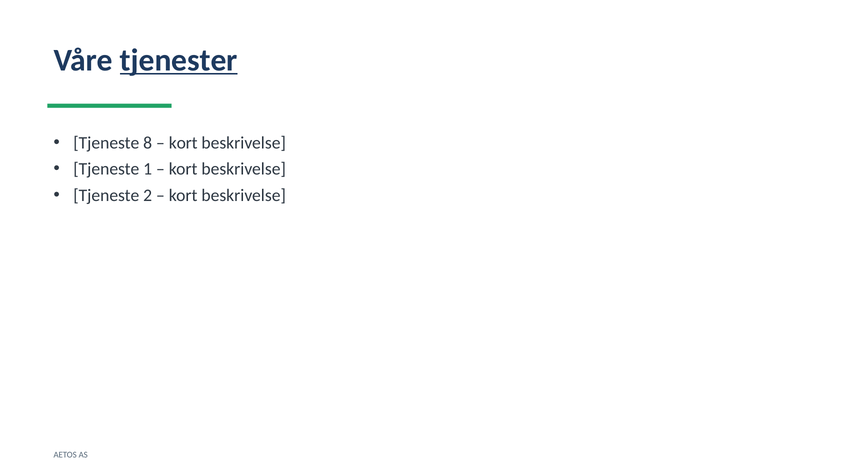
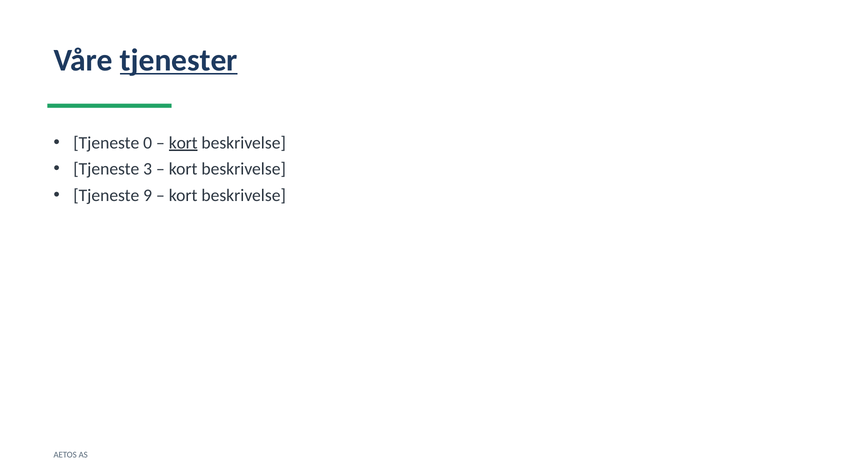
8: 8 -> 0 (148, 143)
kort underline: none -> present (183, 143)
1: 1 -> 3 (148, 169)
2: 2 -> 9 (148, 195)
